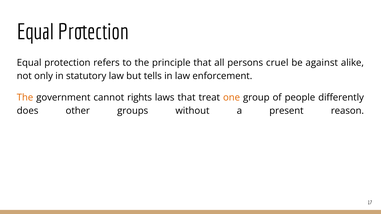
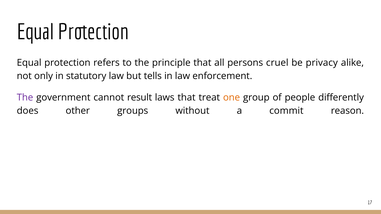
against: against -> privacy (322, 63)
The colour: orange -> purple (25, 98)
rights: rights -> result (140, 98)
present: present -> commit (286, 111)
